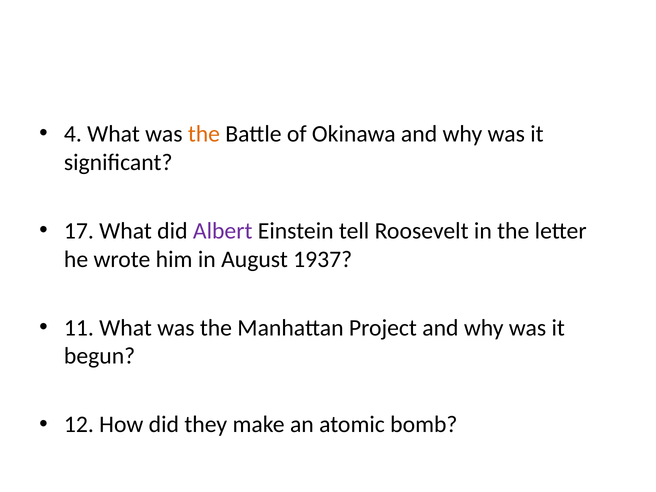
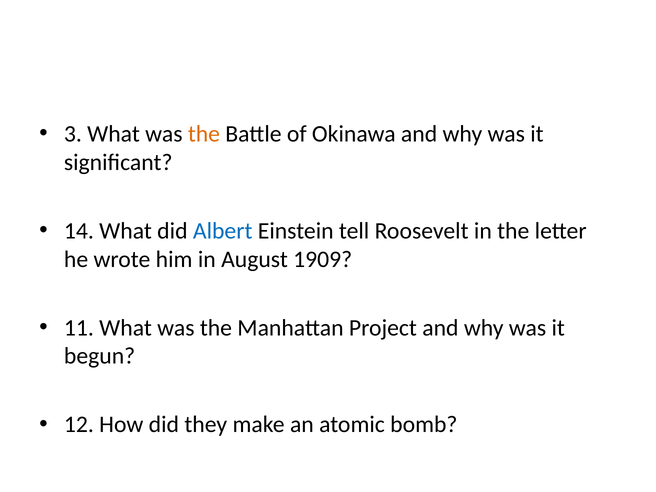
4: 4 -> 3 (73, 134)
17: 17 -> 14 (79, 231)
Albert colour: purple -> blue (223, 231)
1937: 1937 -> 1909 (323, 259)
